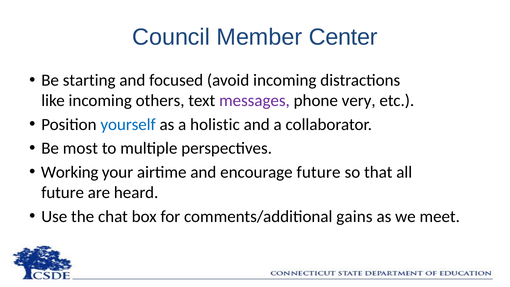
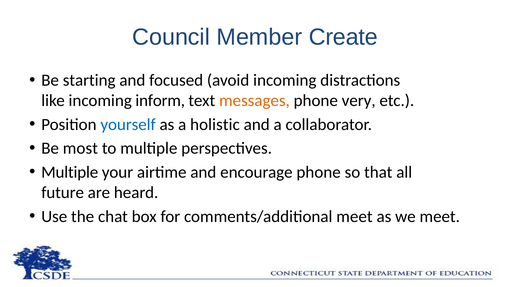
Center: Center -> Create (343, 37)
others: others -> inform (160, 101)
messages colour: purple -> orange (254, 101)
Working: Working -> Multiple (70, 172)
encourage future: future -> phone (319, 172)
comments/additional gains: gains -> meet (354, 216)
